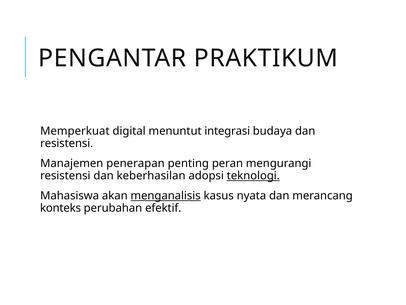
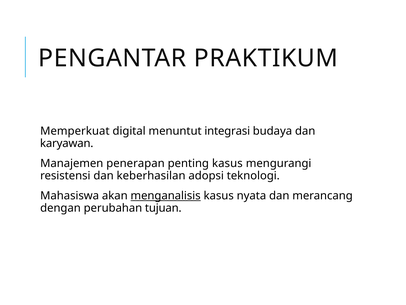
resistensi: resistensi -> karyawan (67, 143)
penting peran: peran -> kasus (227, 163)
teknologi underline: present -> none (253, 175)
konteks: konteks -> dengan (60, 208)
efektif: efektif -> tujuan (163, 208)
